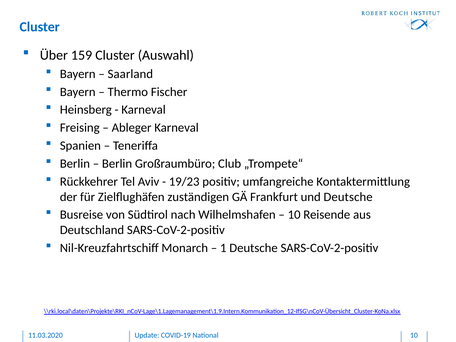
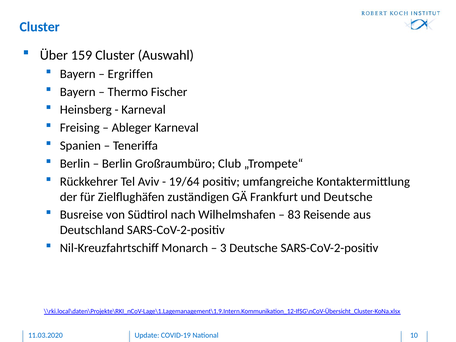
Saarland: Saarland -> Ergriffen (130, 74)
19/23: 19/23 -> 19/64 (184, 182)
10: 10 -> 83 (294, 215)
1: 1 -> 3 (223, 248)
